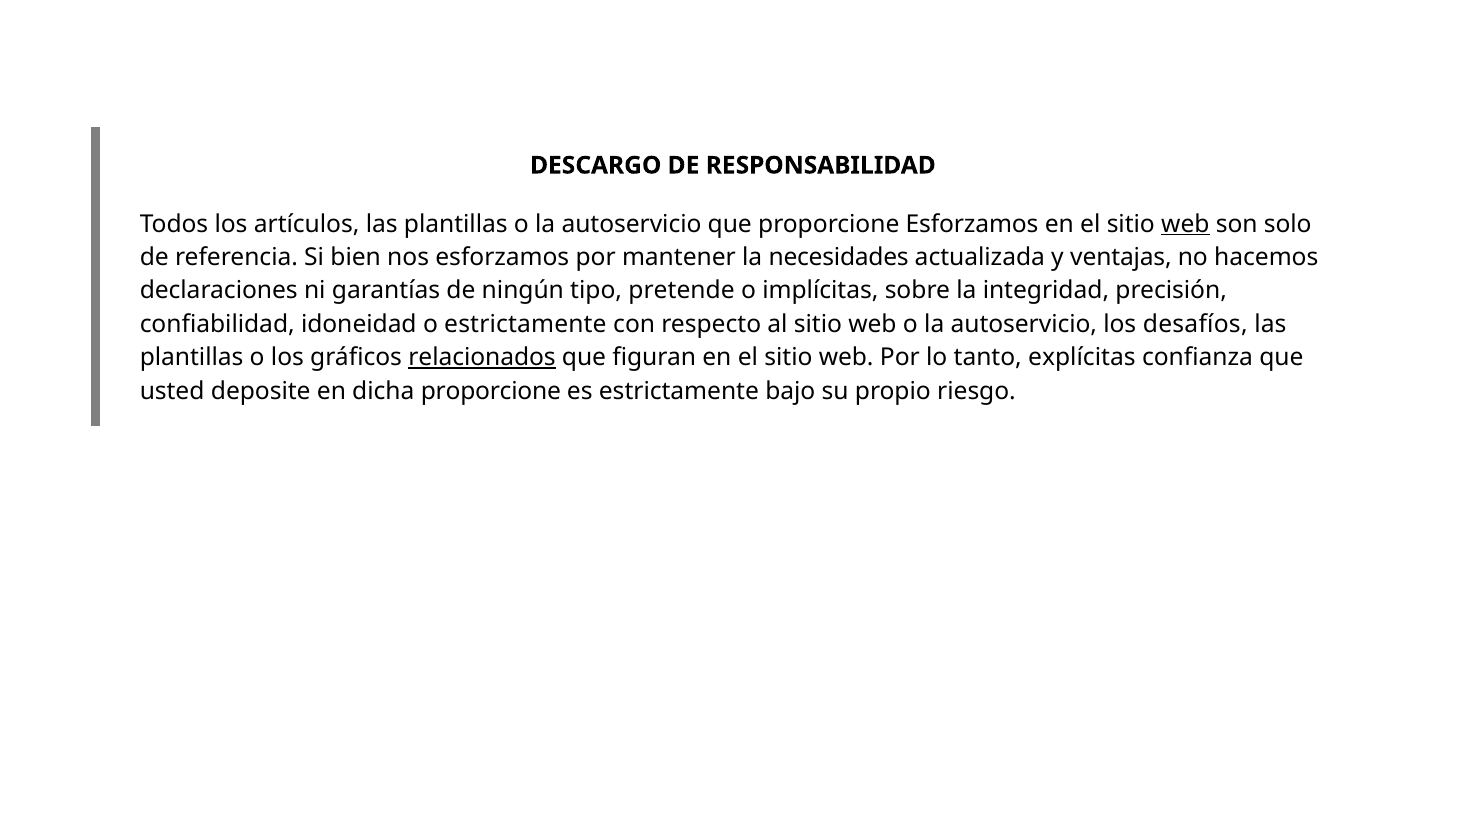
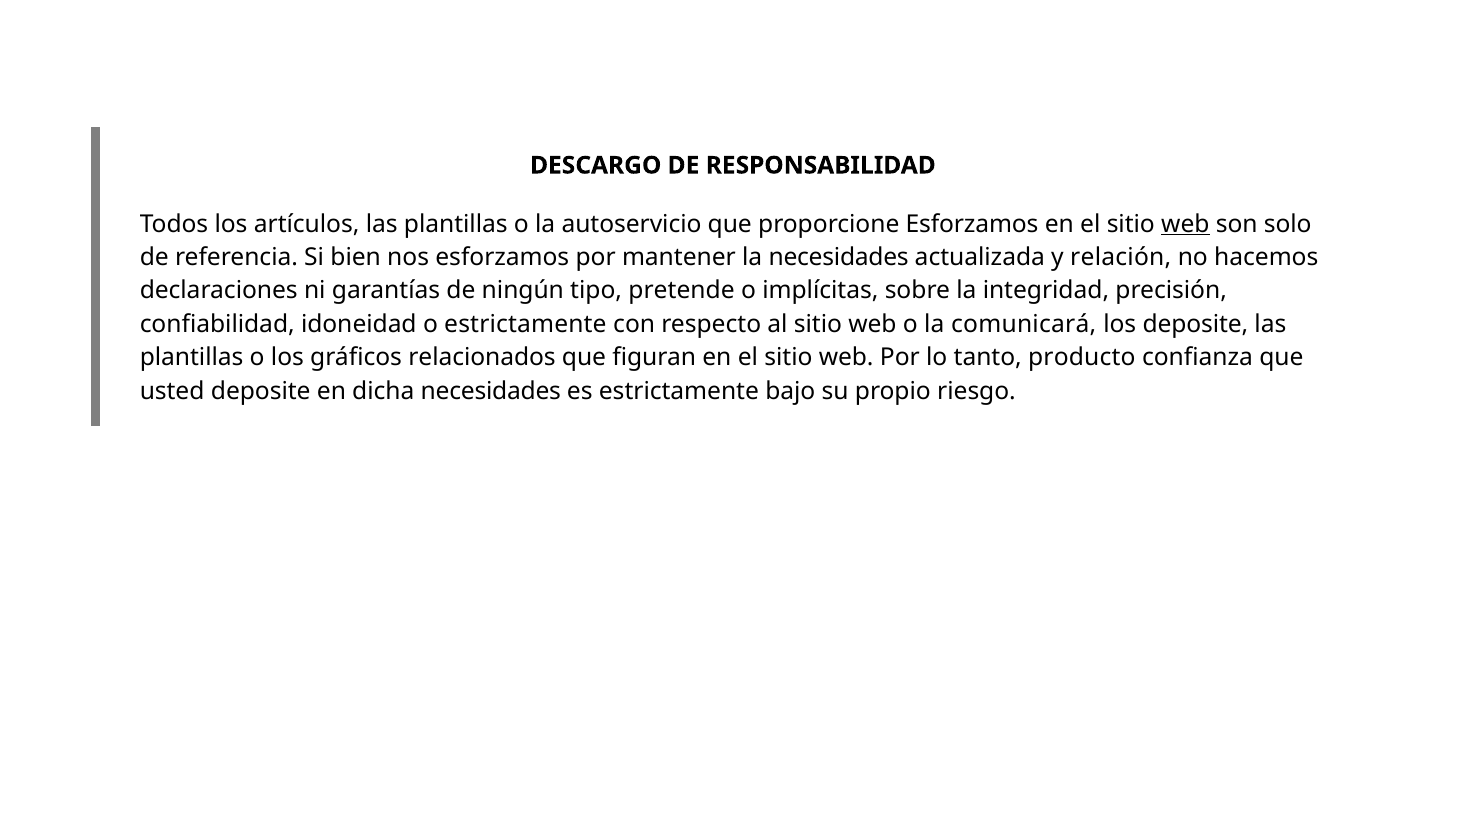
ventajas: ventajas -> relación (1121, 257)
web o la autoservicio: autoservicio -> comunicará (1024, 324)
los desafíos: desafíos -> deposite (1195, 324)
relacionados underline: present -> none (482, 358)
explícitas: explícitas -> producto (1082, 358)
dicha proporcione: proporcione -> necesidades (491, 391)
